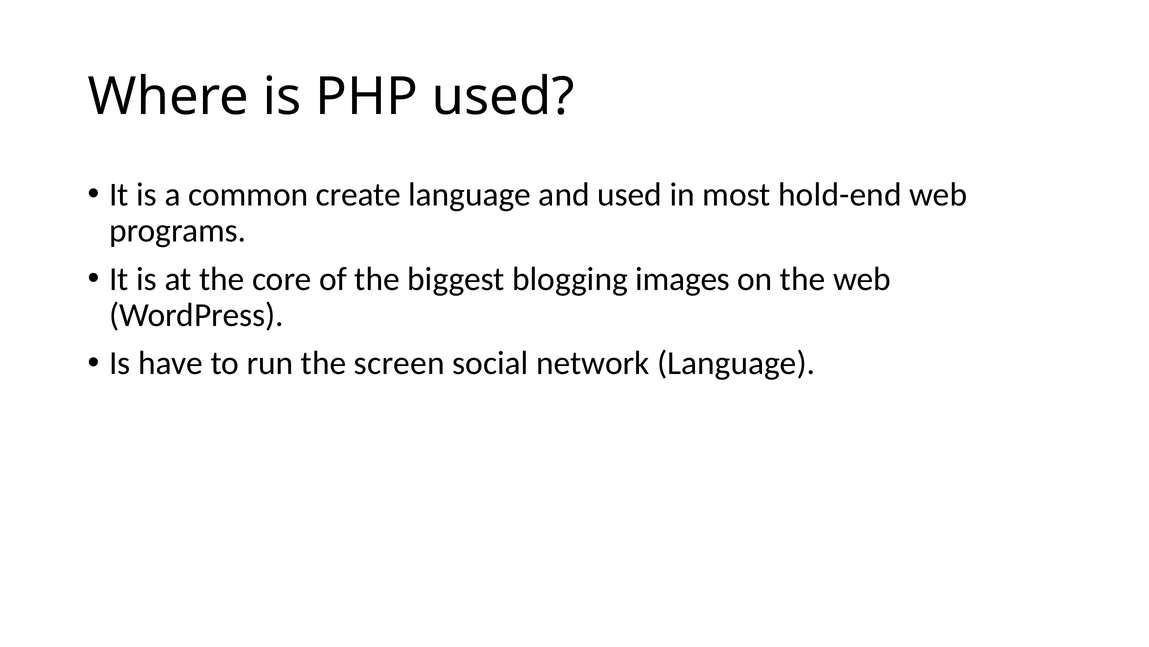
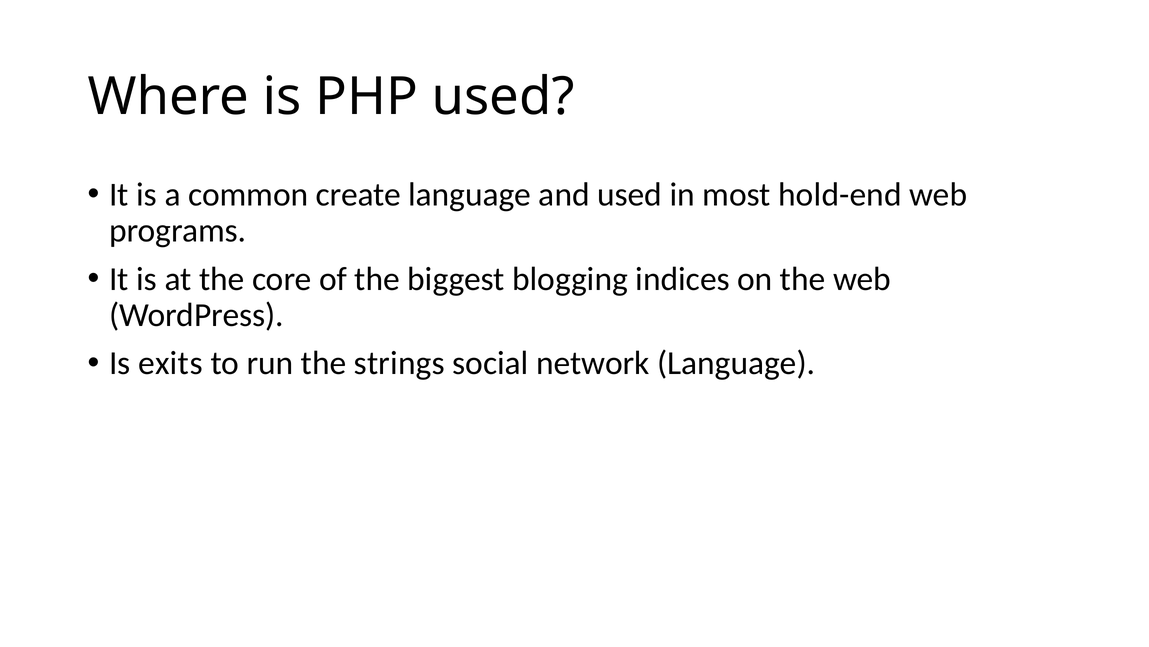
images: images -> indices (683, 279)
have: have -> exits (170, 363)
screen: screen -> strings (399, 363)
